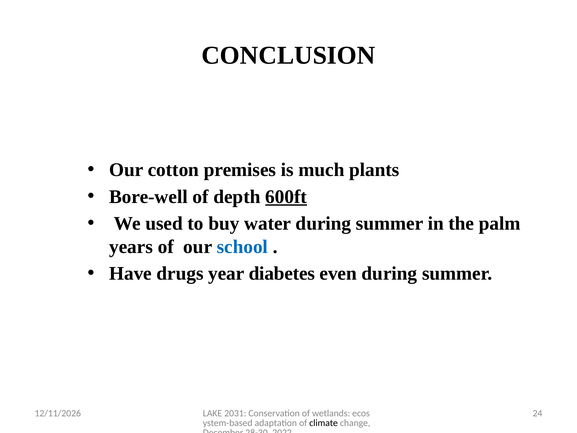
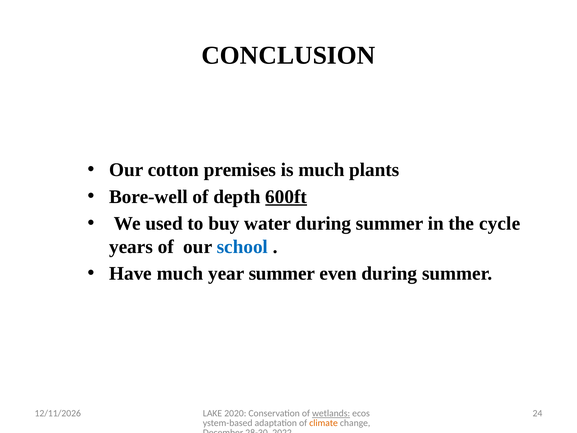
palm: palm -> cycle (500, 223)
Have drugs: drugs -> much (180, 273)
year diabetes: diabetes -> summer (282, 273)
2031: 2031 -> 2020 (235, 413)
wetlands underline: none -> present (331, 413)
climate colour: black -> orange (324, 423)
